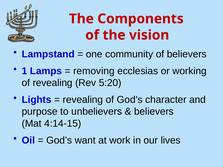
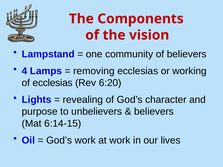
1: 1 -> 4 (25, 71)
of revealing: revealing -> ecclesias (53, 83)
5:20: 5:20 -> 6:20 (110, 83)
4:14-15: 4:14-15 -> 6:14-15 (63, 124)
God’s want: want -> work (85, 140)
